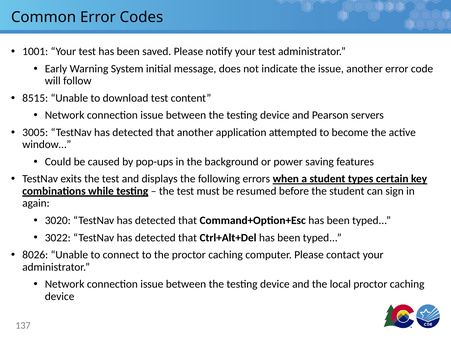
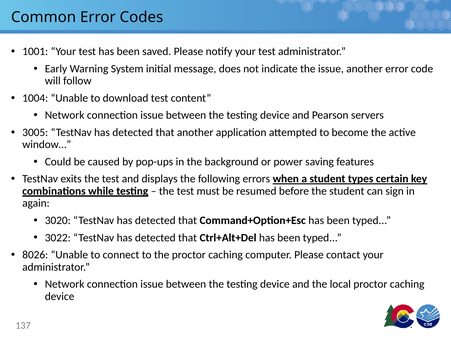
8515: 8515 -> 1004 (35, 98)
